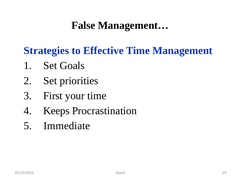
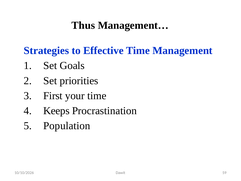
False: False -> Thus (83, 25)
Immediate: Immediate -> Population (67, 126)
